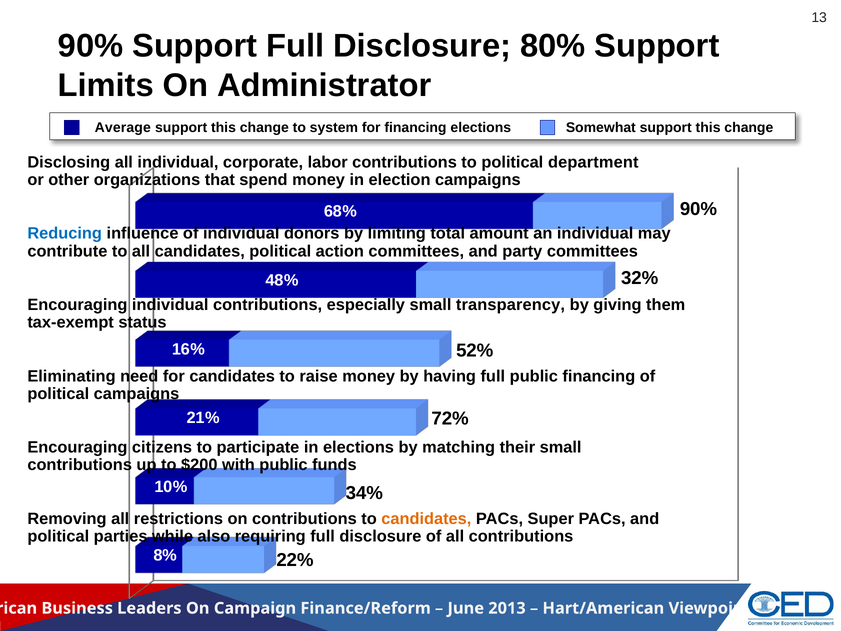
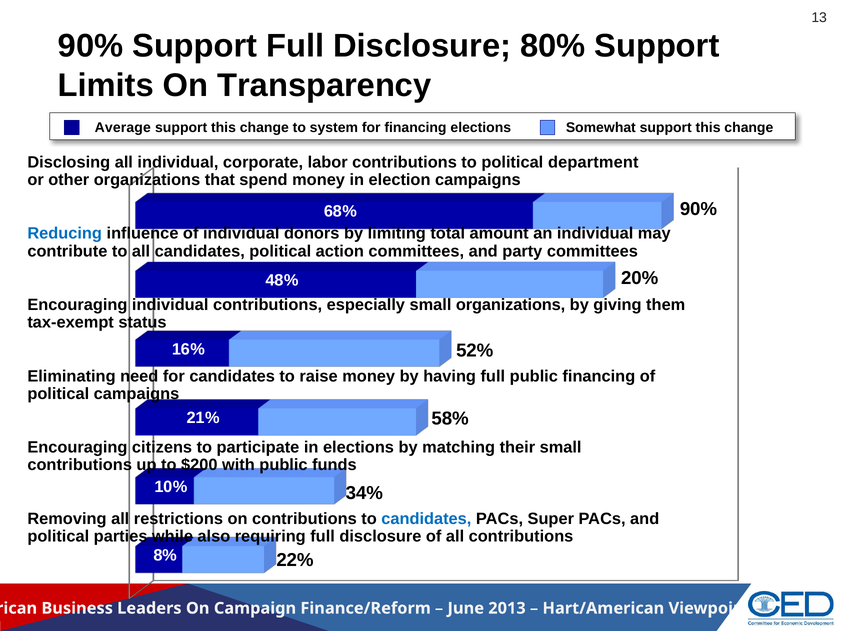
Administrator: Administrator -> Transparency (324, 85)
32%: 32% -> 20% (640, 278)
small transparency: transparency -> organizations (511, 305)
72%: 72% -> 58% (450, 418)
candidates colour: orange -> blue (426, 519)
